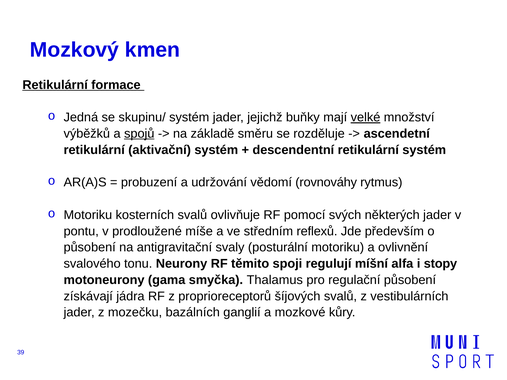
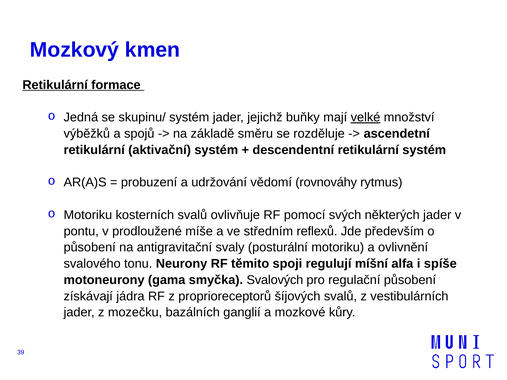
spojů underline: present -> none (139, 134)
stopy: stopy -> spíše (440, 264)
Thalamus: Thalamus -> Svalových (275, 280)
